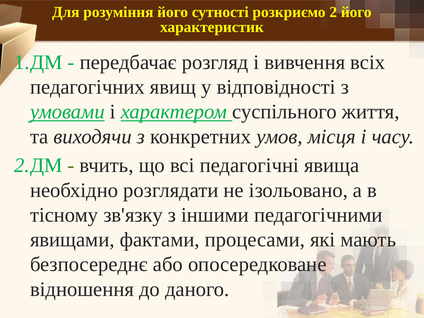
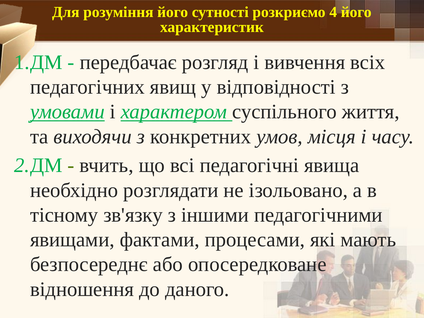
2: 2 -> 4 (333, 12)
